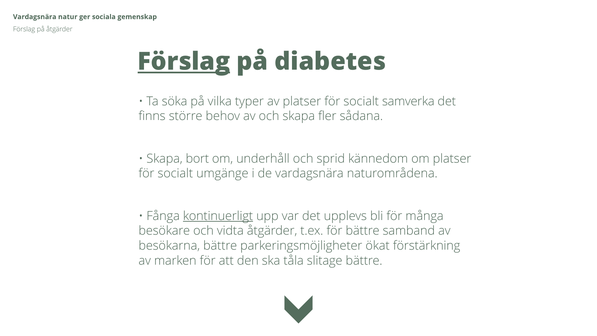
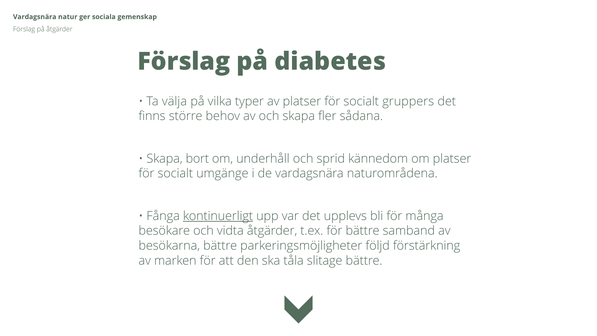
Förslag underline: present -> none (184, 62)
söka: söka -> välja (174, 101)
samverka: samverka -> gruppers (408, 101)
ökat: ökat -> följd (378, 246)
